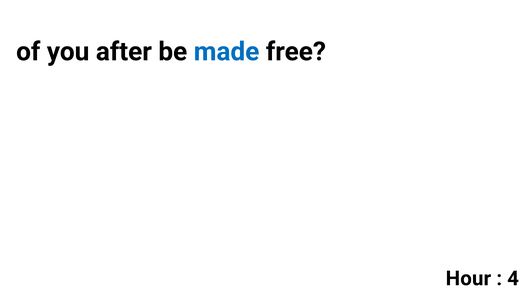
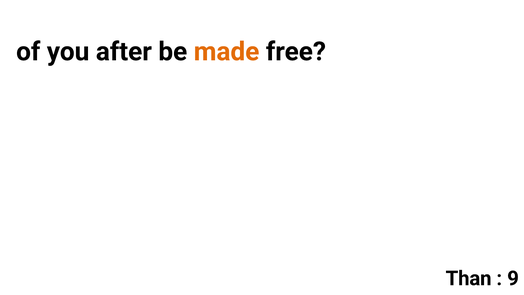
made colour: blue -> orange (227, 52)
Hour: Hour -> Than (469, 278)
4: 4 -> 9 (513, 278)
